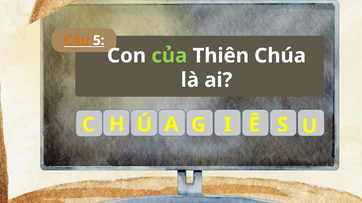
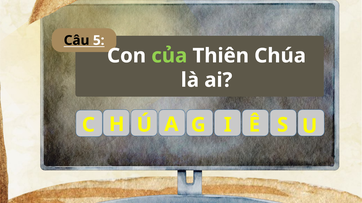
Câu colour: orange -> black (77, 41)
